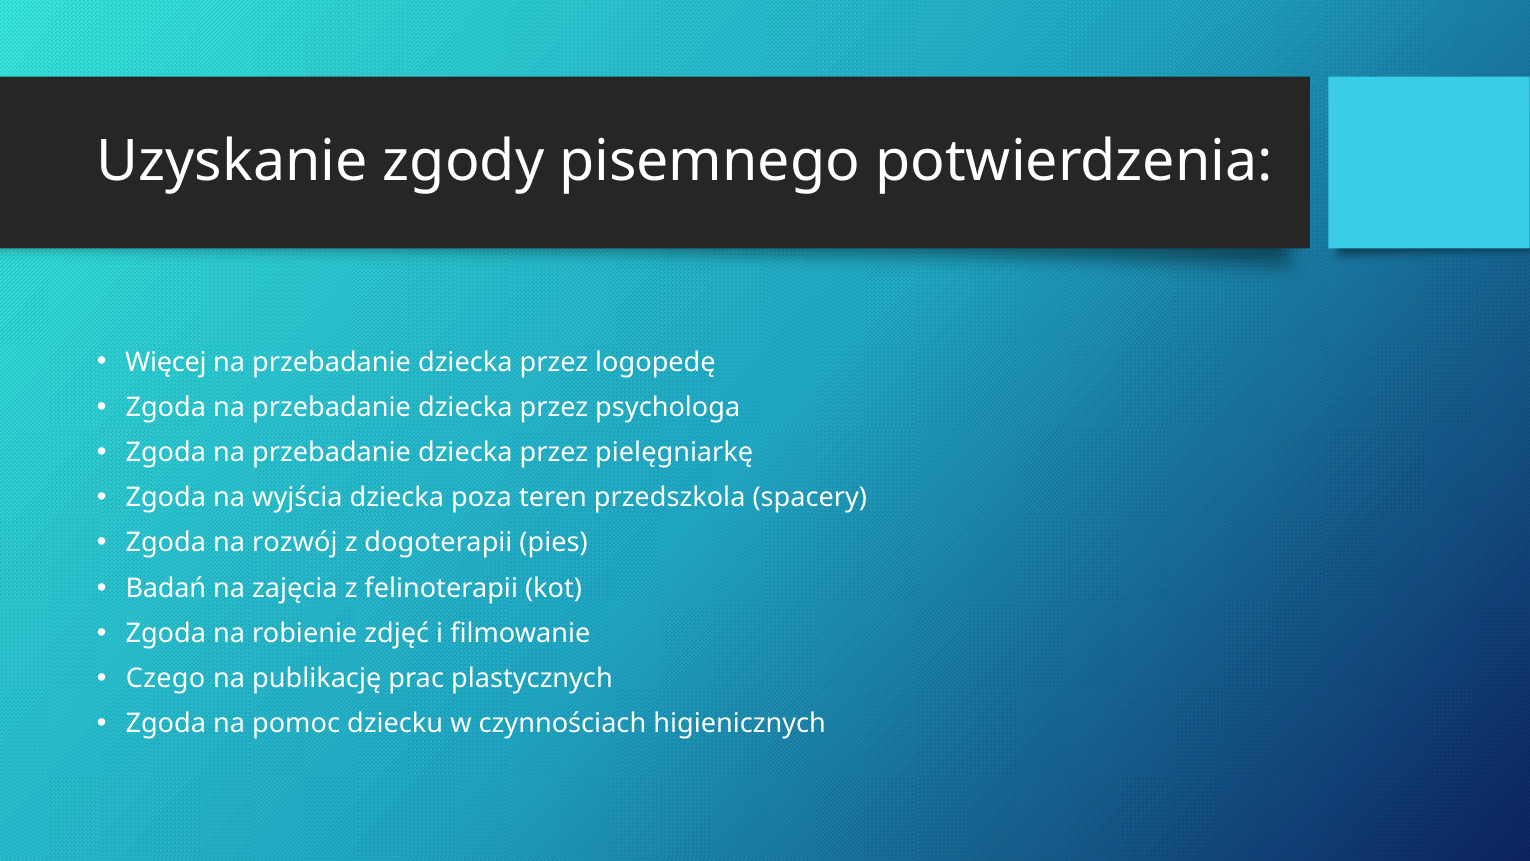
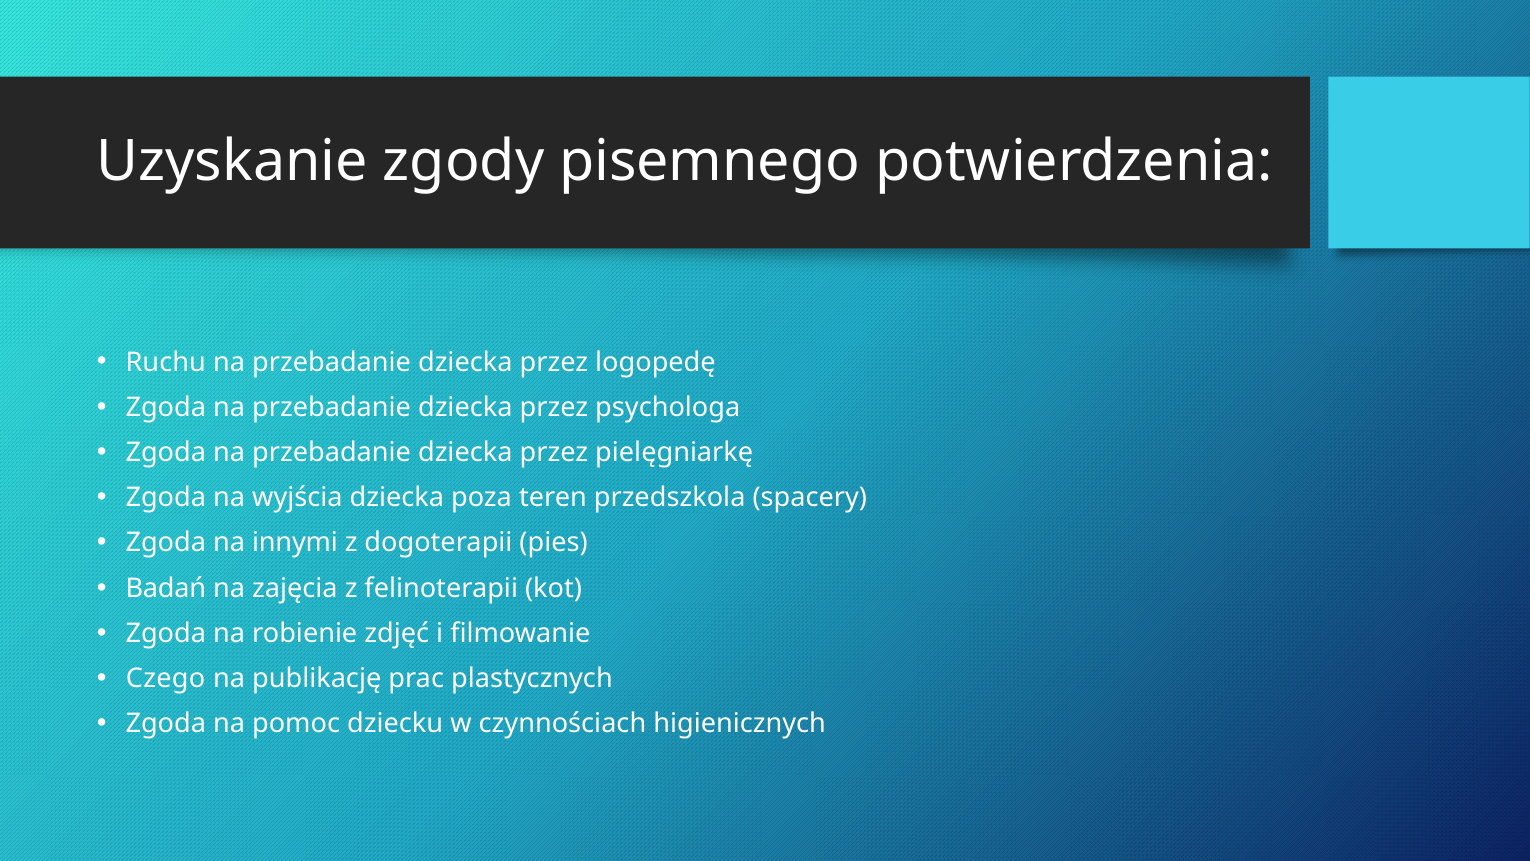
Więcej: Więcej -> Ruchu (166, 362)
rozwój: rozwój -> innymi (295, 543)
